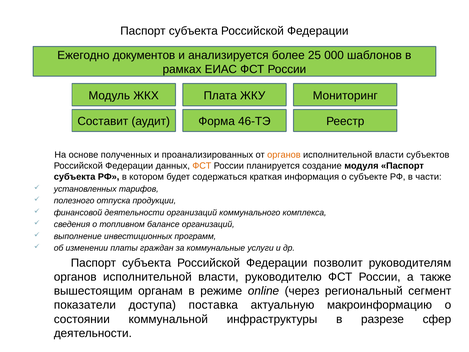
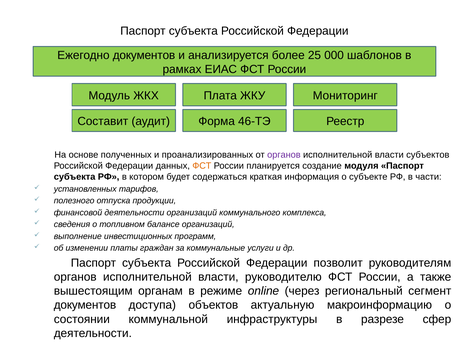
органов colour: orange -> purple (284, 155)
показатели: показатели -> документов (85, 305)
поставка: поставка -> объектов (213, 305)
